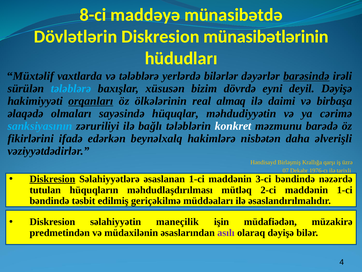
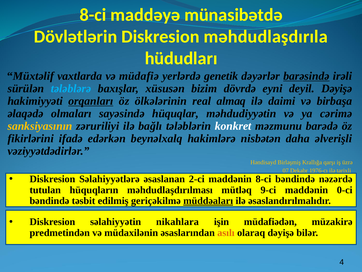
münasibətlərinin: münasibətlərinin -> məhdudlaşdırıla (266, 37)
və tələblərə: tələblərə -> müdafiə (139, 76)
bilərlər: bilərlər -> genetik (221, 76)
sanksiyasının colour: light blue -> yellow (40, 126)
Diskresion underline: present -> none (52, 179)
əsaslanan 1-ci: 1-ci -> 2-ci (197, 179)
maddənin 3-ci: 3-ci -> 8-ci (263, 179)
2-ci: 2-ci -> 9-ci (268, 190)
maddənin 1-ci: 1-ci -> 0-ci (345, 190)
müddəaları underline: none -> present (208, 200)
maneçilik: maneçilik -> nikahlara (177, 221)
asılı colour: purple -> orange (226, 232)
